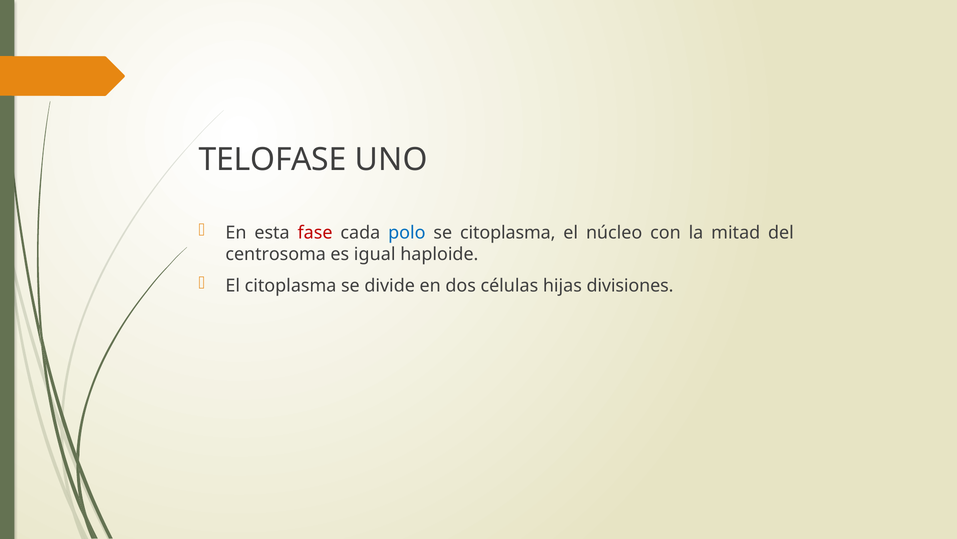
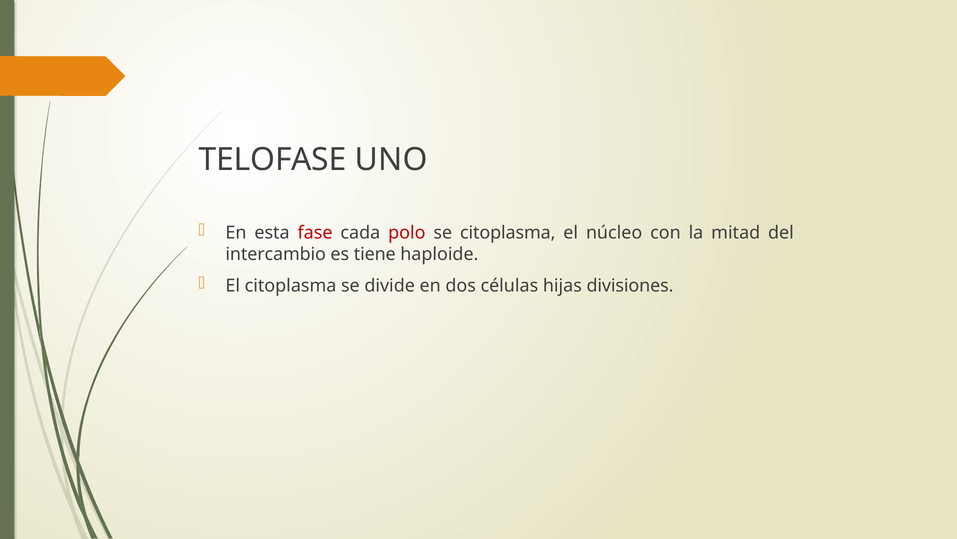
polo colour: blue -> red (407, 232)
centrosoma: centrosoma -> intercambio (276, 254)
igual: igual -> tiene (375, 254)
